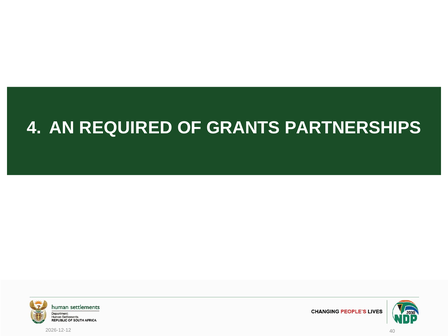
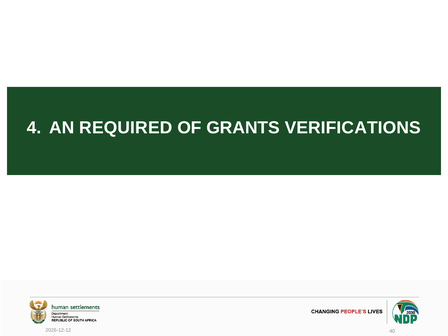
PARTNERSHIPS: PARTNERSHIPS -> VERIFICATIONS (353, 128)
